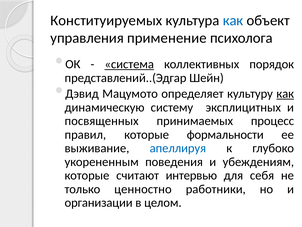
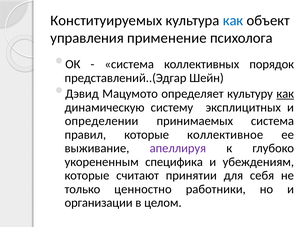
система underline: present -> none (129, 64)
посвященных: посвященных -> определении (102, 121)
принимаемых процесс: процесс -> система (272, 121)
формальности: формальности -> коллективное (225, 134)
апеллируя colour: blue -> purple (178, 148)
поведения: поведения -> специфика (174, 162)
интервью: интервью -> принятии (191, 175)
